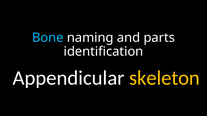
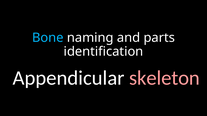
skeleton colour: yellow -> pink (165, 78)
